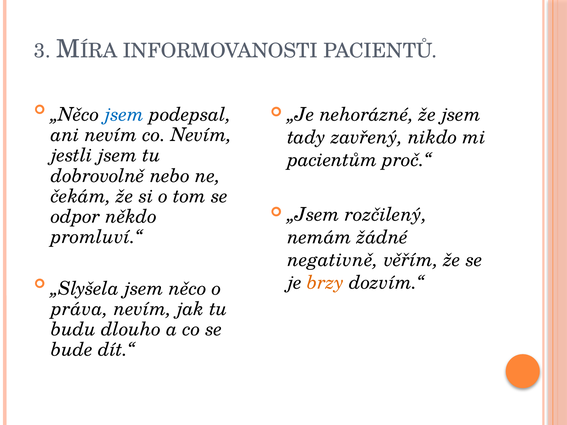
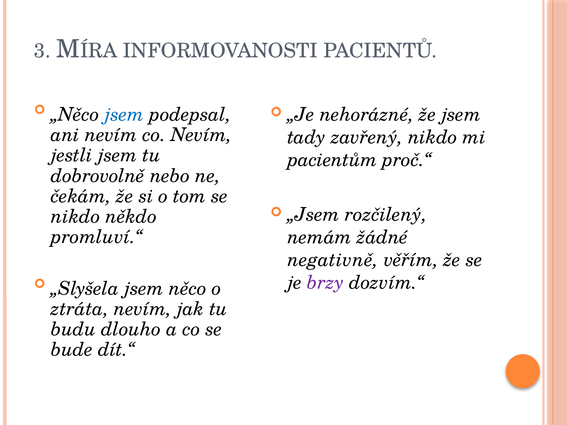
odpor: odpor -> nikdo (76, 217)
brzy colour: orange -> purple (325, 283)
práva: práva -> ztráta (80, 309)
